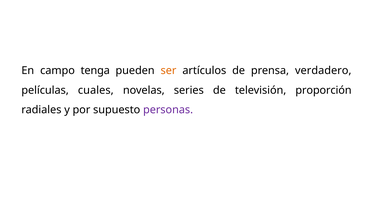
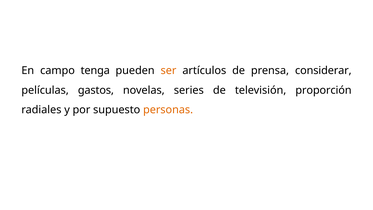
verdadero: verdadero -> considerar (323, 70)
cuales: cuales -> gastos (96, 90)
personas colour: purple -> orange (168, 110)
